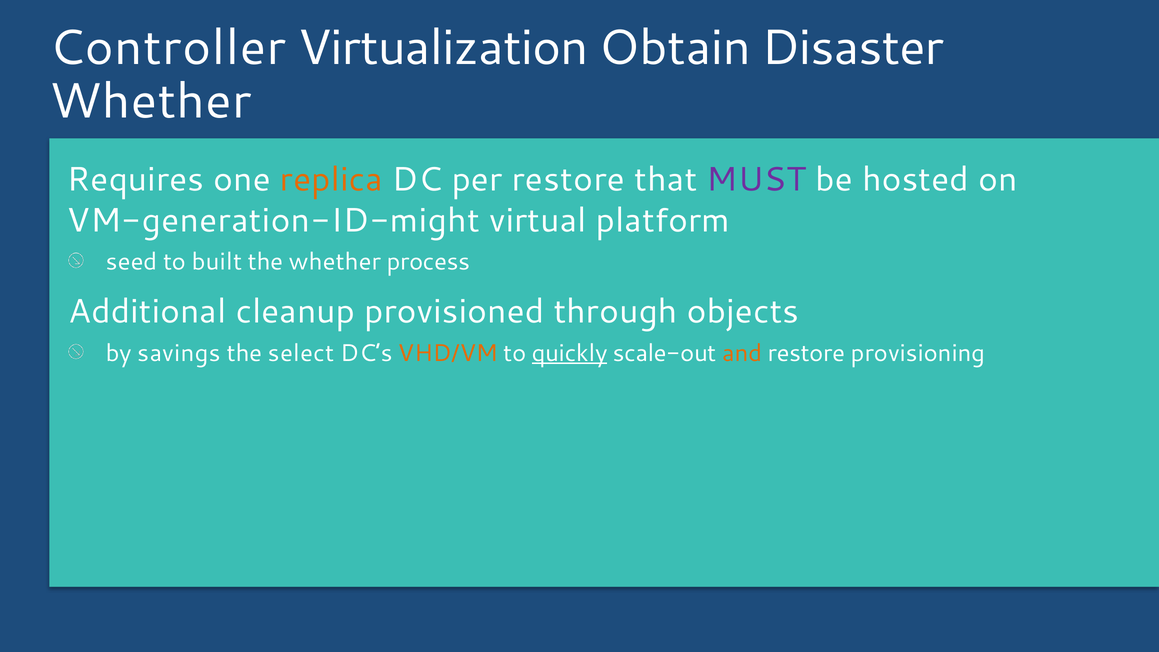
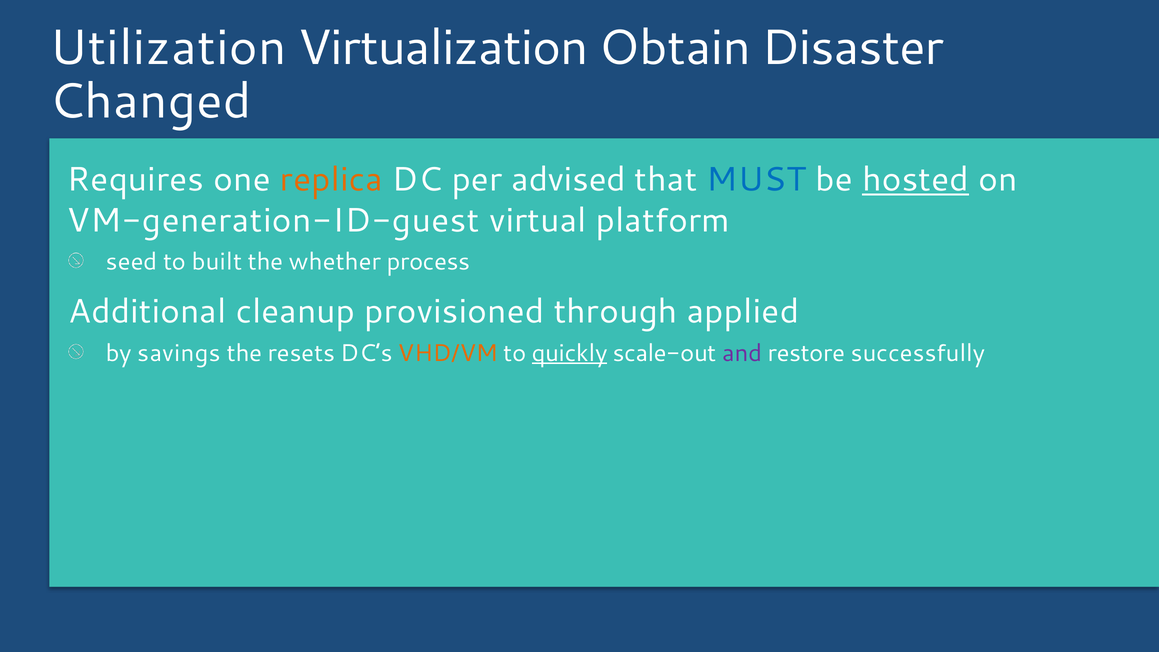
Controller: Controller -> Utilization (168, 48)
Whether: Whether -> Changed (150, 102)
per restore: restore -> advised (569, 180)
MUST colour: purple -> blue (756, 180)
hosted underline: none -> present (916, 180)
VM-generation-ID-might: VM-generation-ID-might -> VM-generation-ID-guest (273, 220)
objects: objects -> applied (743, 312)
select: select -> resets (301, 353)
and colour: orange -> purple (742, 353)
provisioning: provisioning -> successfully (918, 353)
